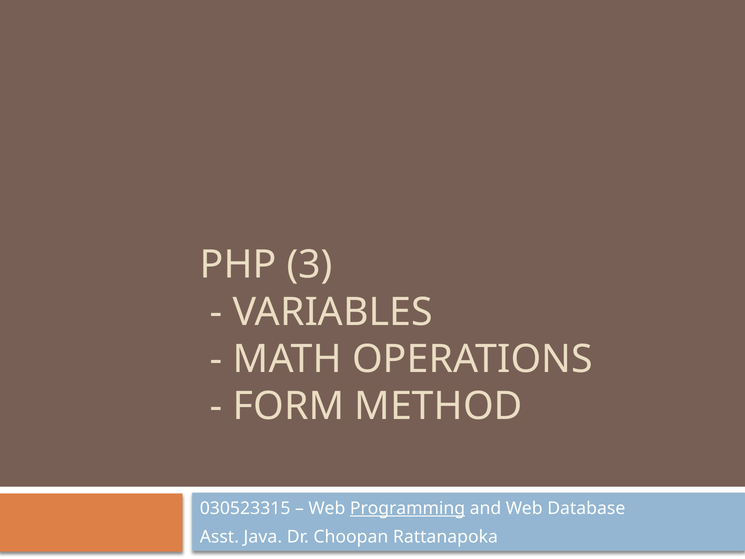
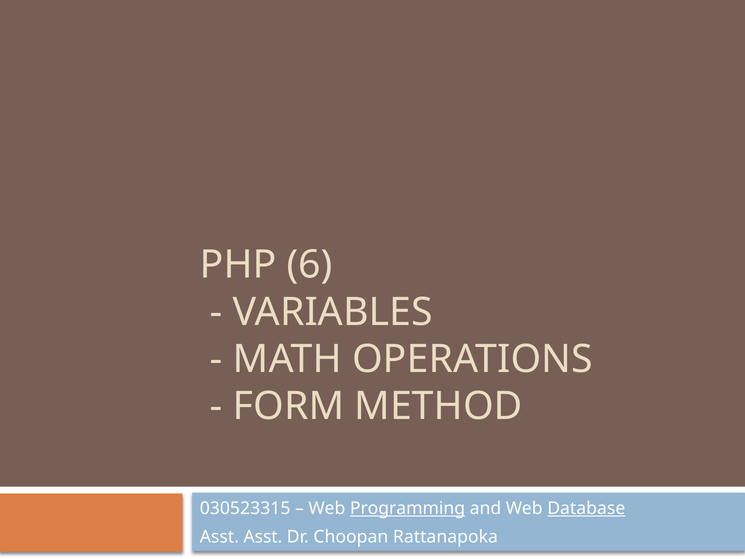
3: 3 -> 6 (310, 265)
Database underline: none -> present (586, 508)
Asst Java: Java -> Asst (263, 537)
